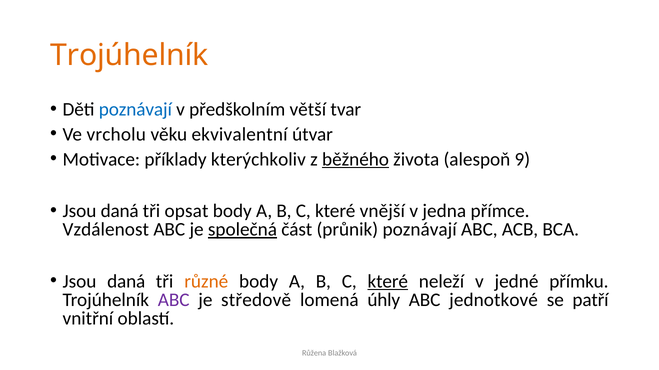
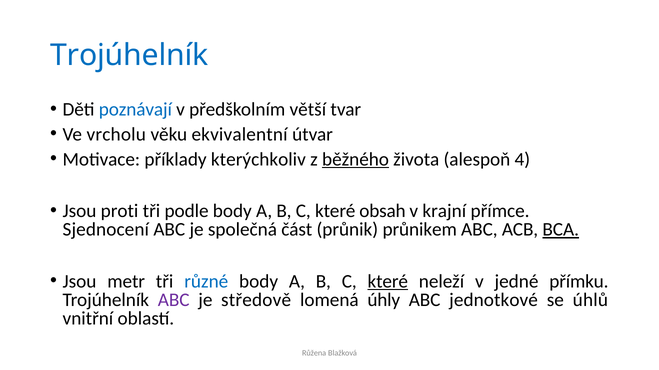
Trojúhelník colour: orange -> blue (129, 55)
9: 9 -> 4 (522, 160)
daná: daná -> proti (120, 211)
opsat: opsat -> podle (187, 211)
vnější: vnější -> obsah (382, 211)
jedna: jedna -> krajní (444, 211)
Vzdálenost: Vzdálenost -> Sjednocení (106, 230)
společná underline: present -> none (242, 230)
průnik poznávají: poznávají -> průnikem (420, 230)
BCA underline: none -> present (561, 230)
daná: daná -> metr (126, 282)
různé colour: orange -> blue (206, 282)
patří: patří -> úhlů (590, 300)
